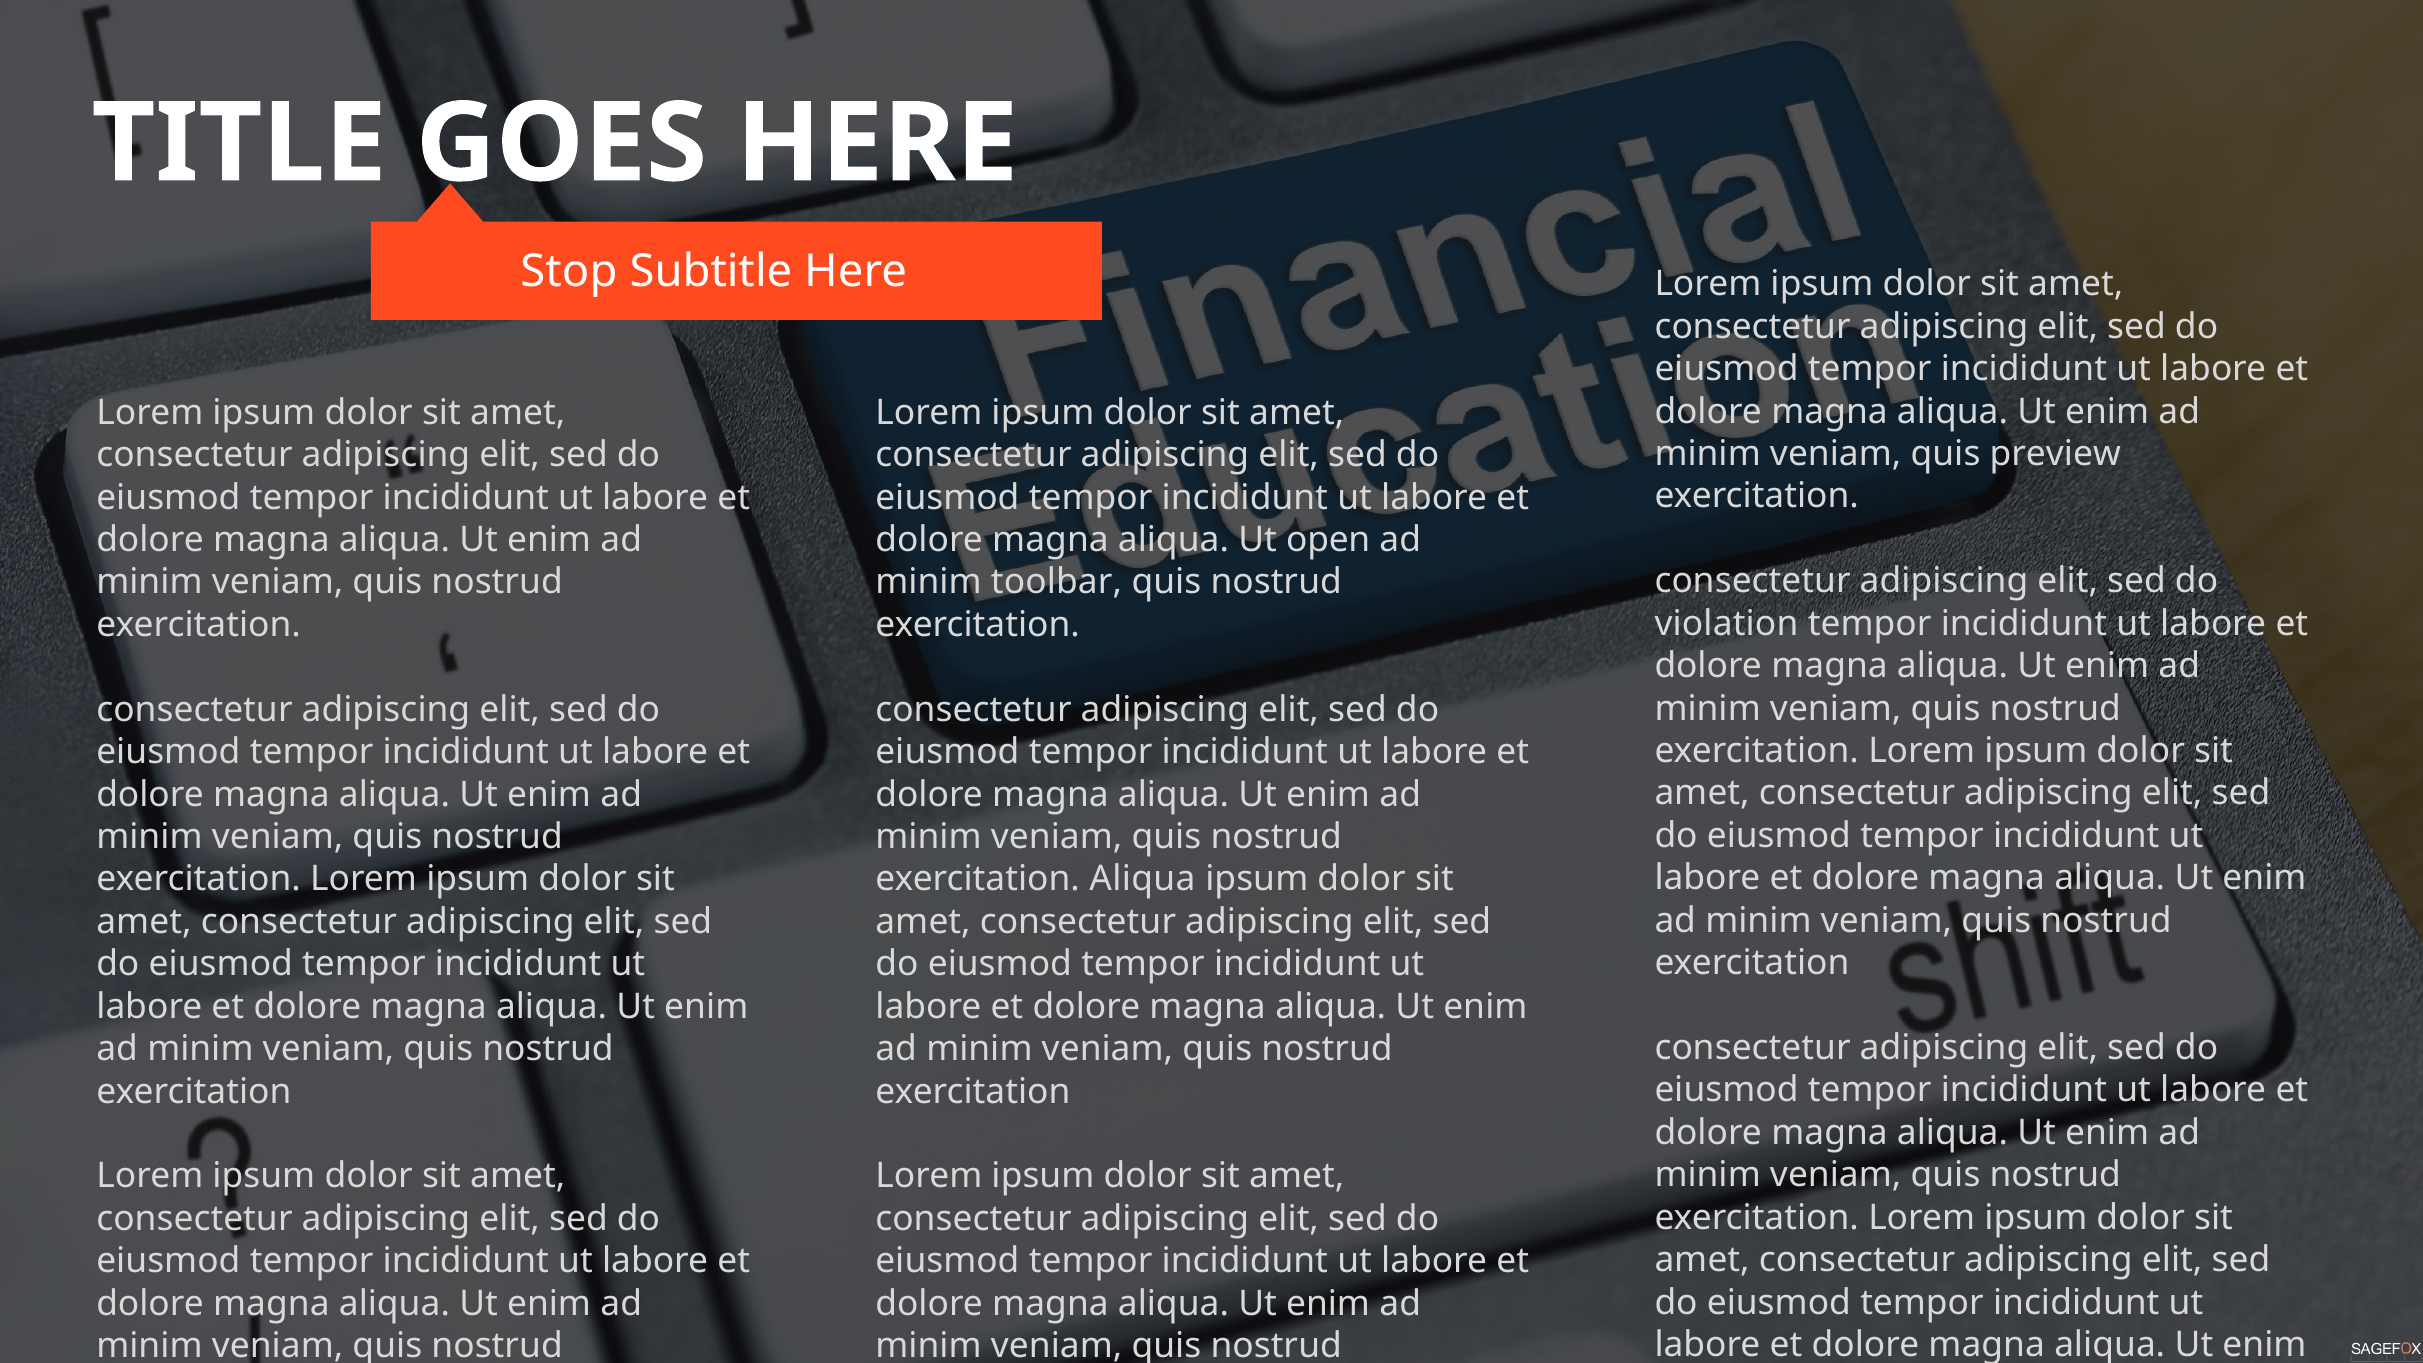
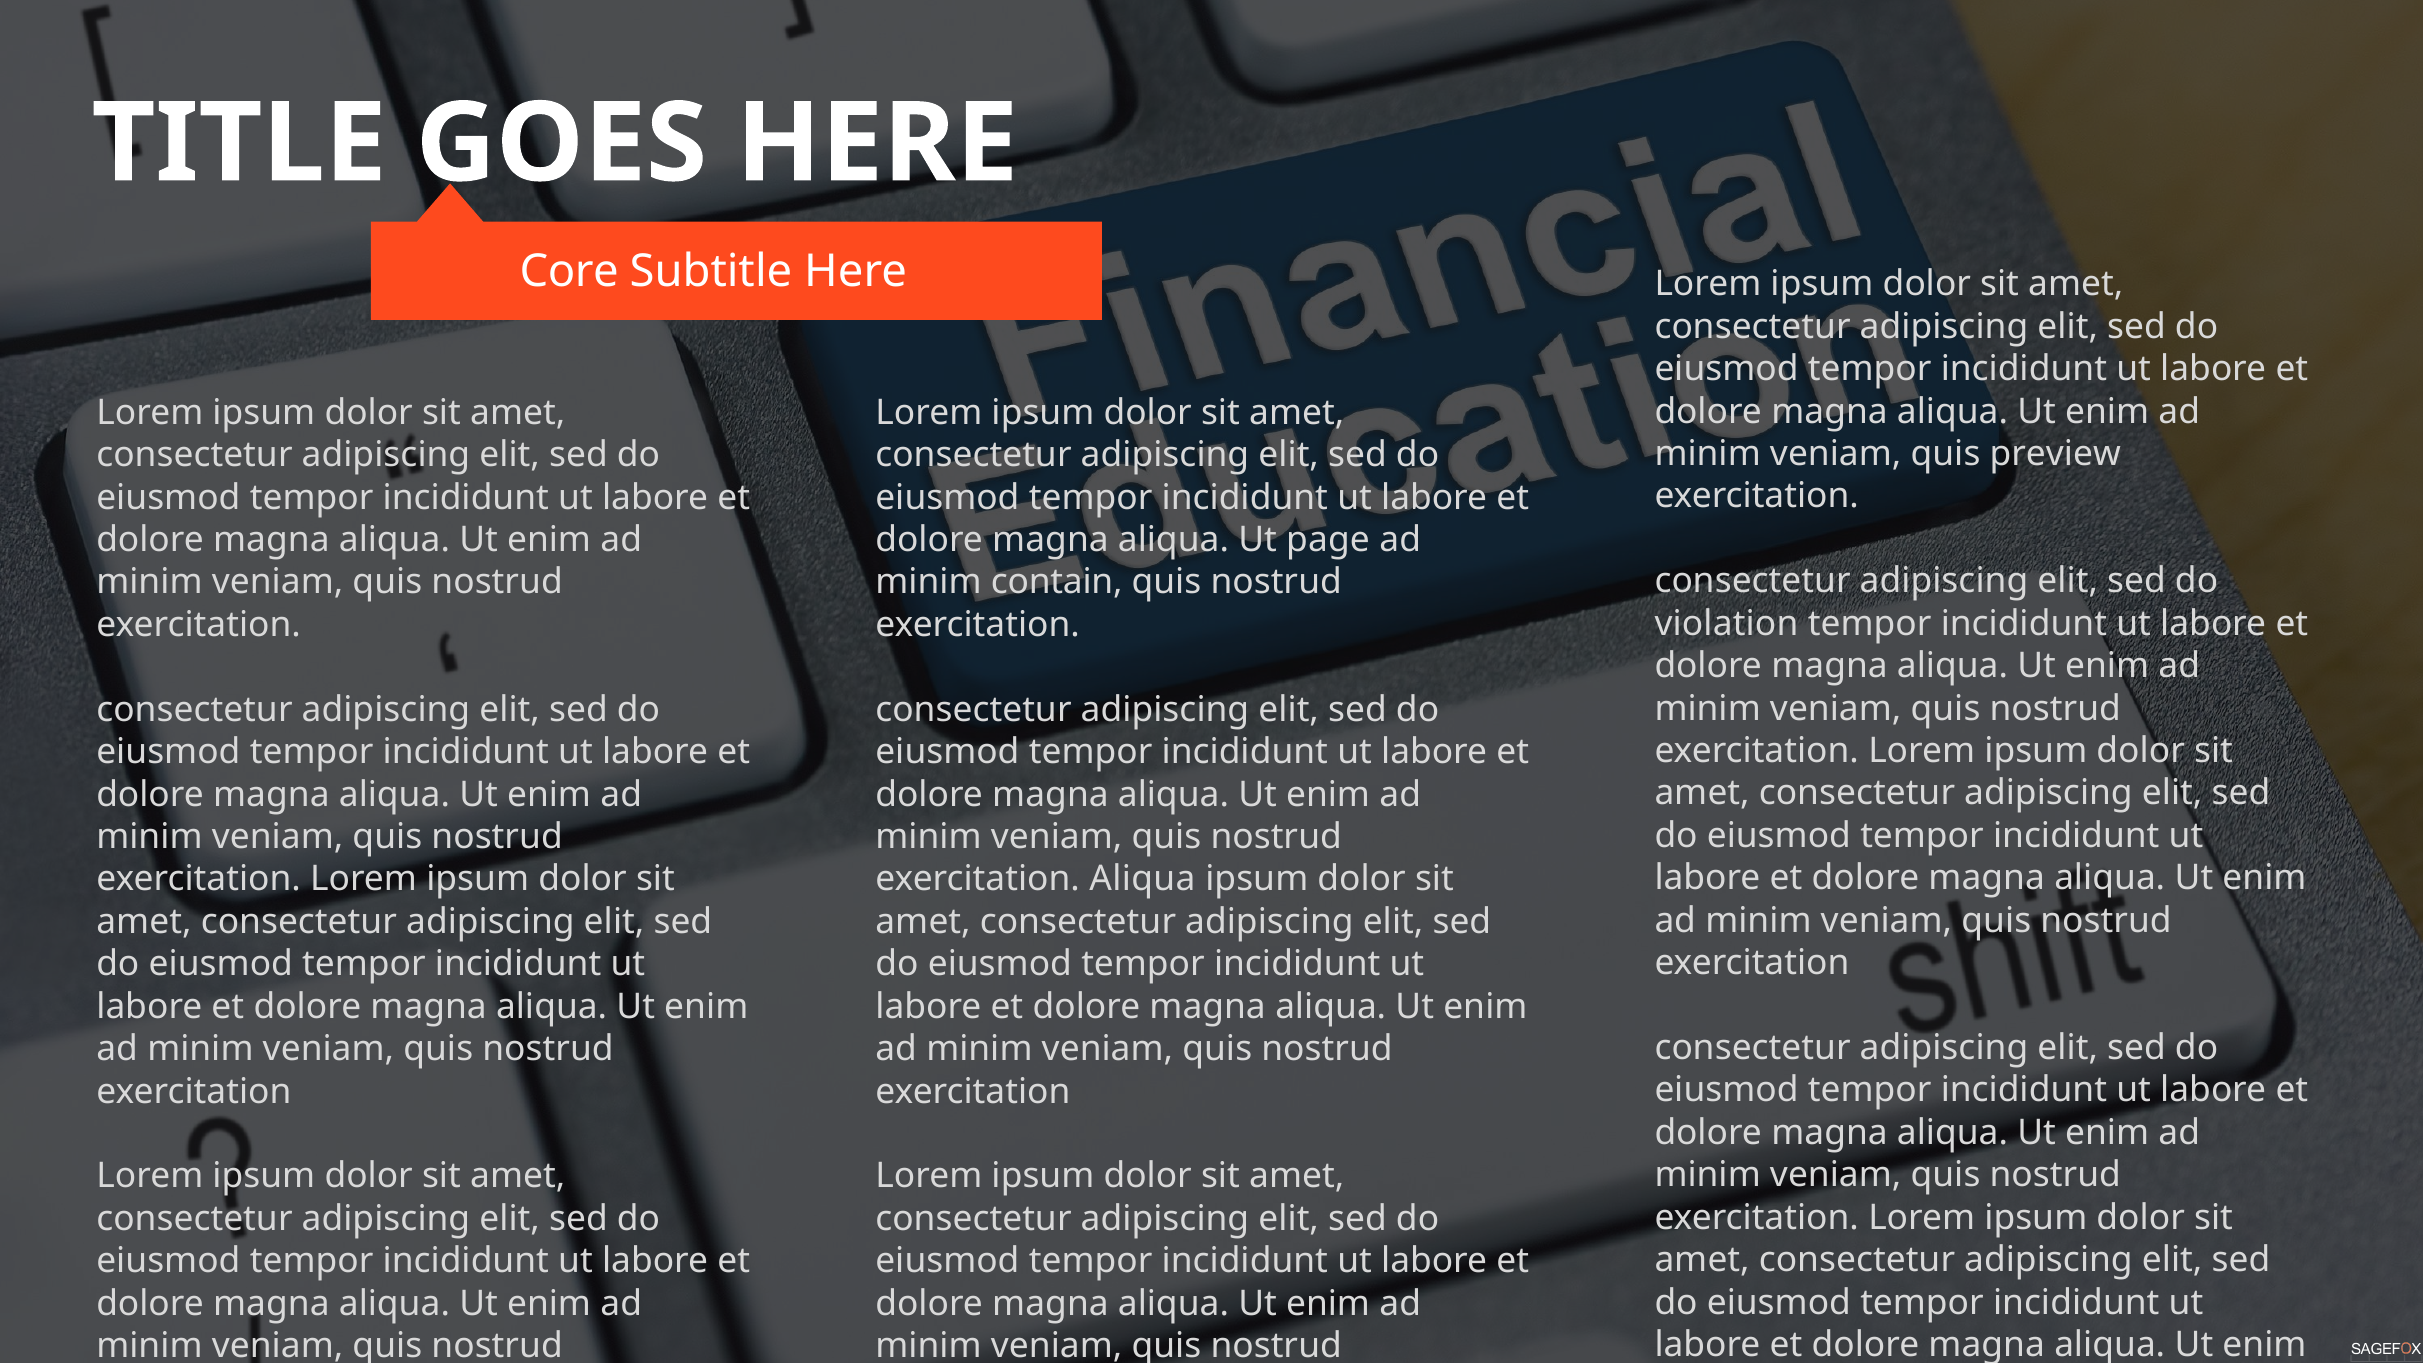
Stop: Stop -> Core (569, 271)
open: open -> page (1328, 540)
toolbar: toolbar -> contain (1057, 582)
